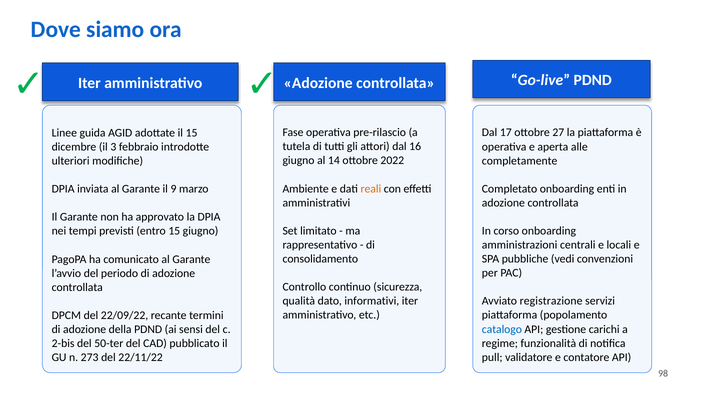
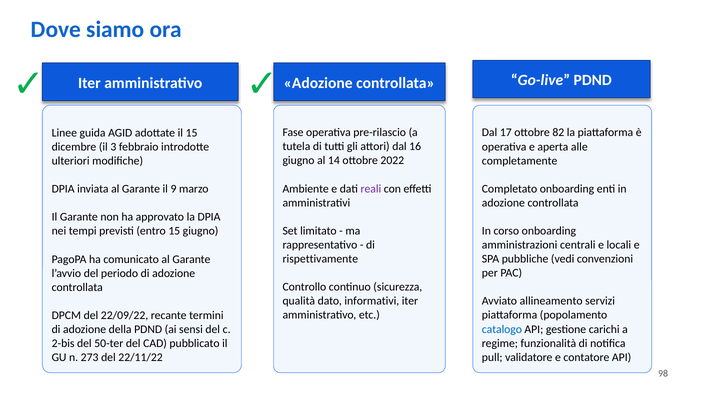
27: 27 -> 82 (558, 133)
reali colour: orange -> purple (371, 189)
consolidamento: consolidamento -> rispettivamente (320, 259)
registrazione: registrazione -> allineamento (551, 301)
